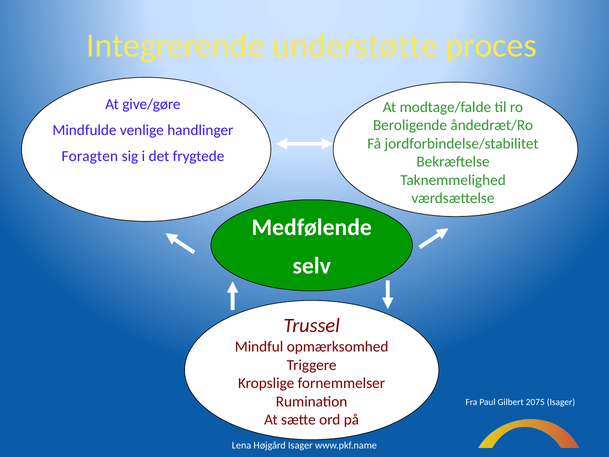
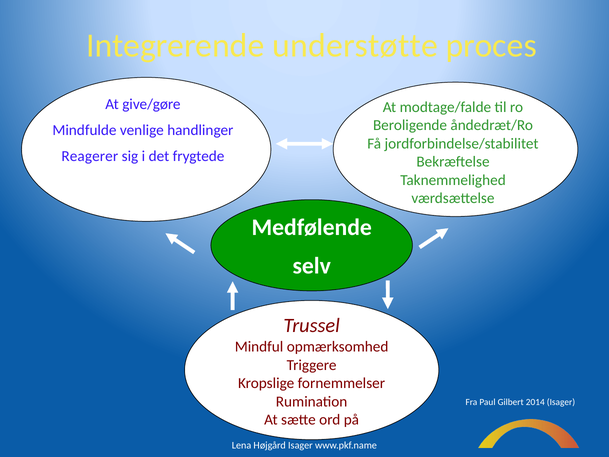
Foragten: Foragten -> Reagerer (90, 156)
2075: 2075 -> 2014 (535, 402)
